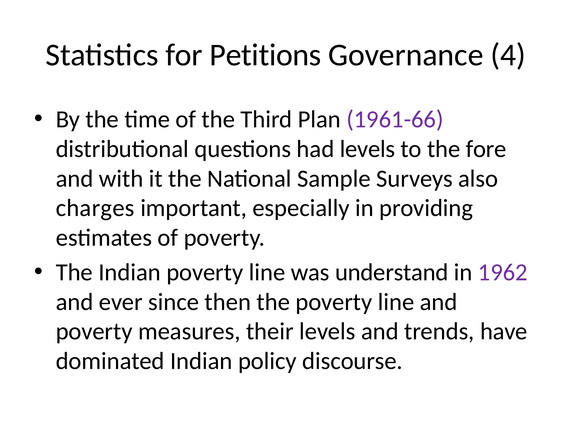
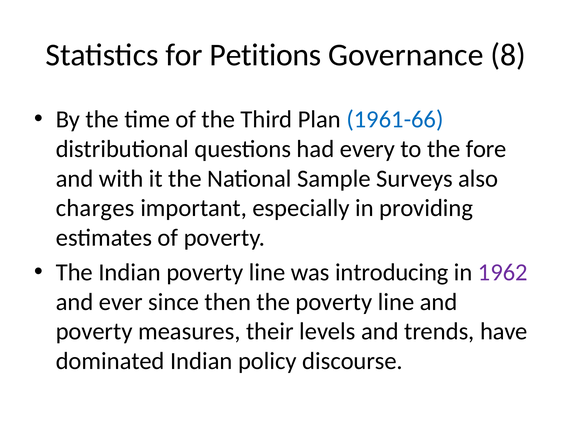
4: 4 -> 8 (508, 55)
1961-66 colour: purple -> blue (395, 119)
had levels: levels -> every (367, 149)
understand: understand -> introducing (392, 272)
